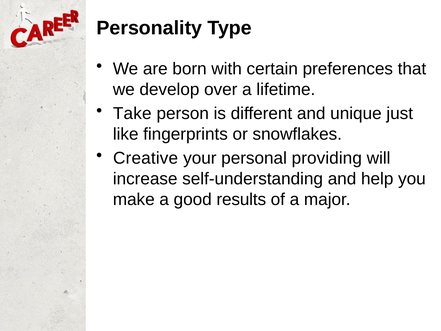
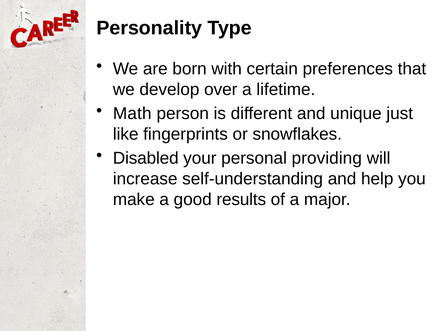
Take: Take -> Math (132, 113)
Creative: Creative -> Disabled (146, 158)
